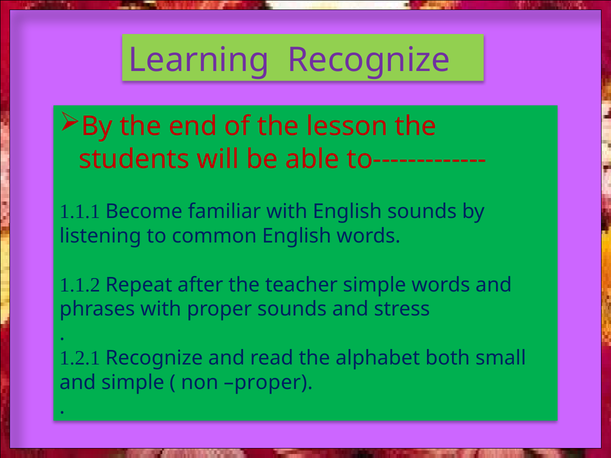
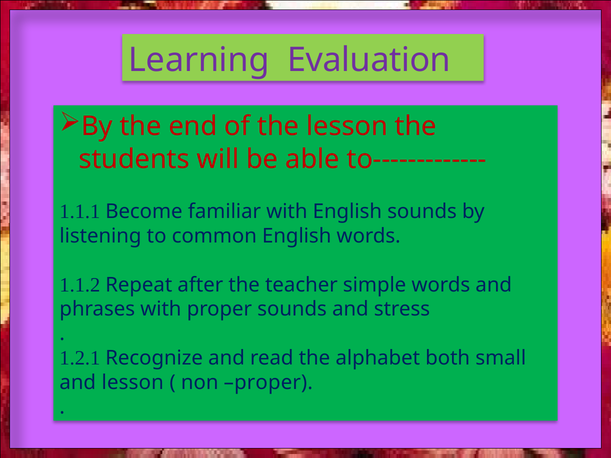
Learning Recognize: Recognize -> Evaluation (369, 60)
and simple: simple -> lesson (133, 383)
